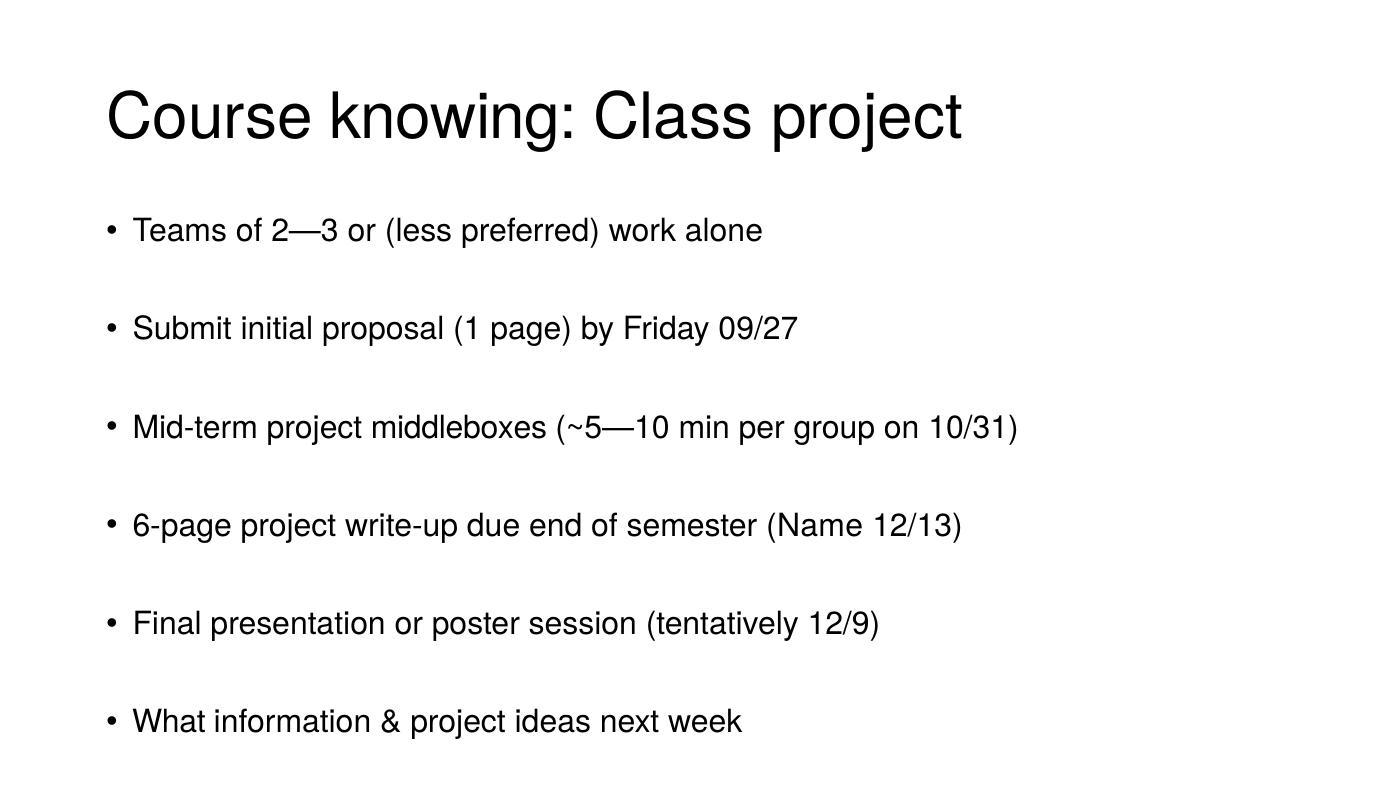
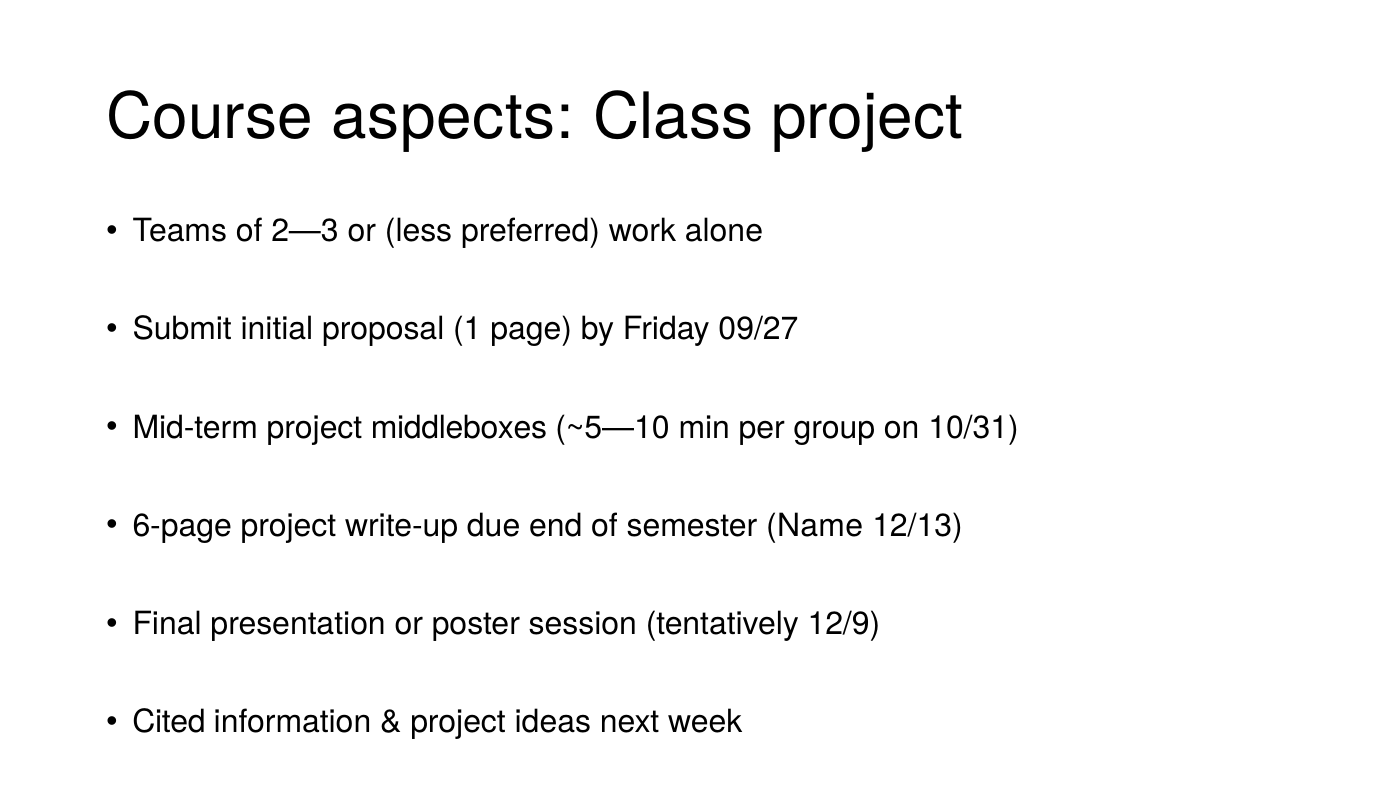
knowing: knowing -> aspects (453, 117)
What: What -> Cited (169, 722)
